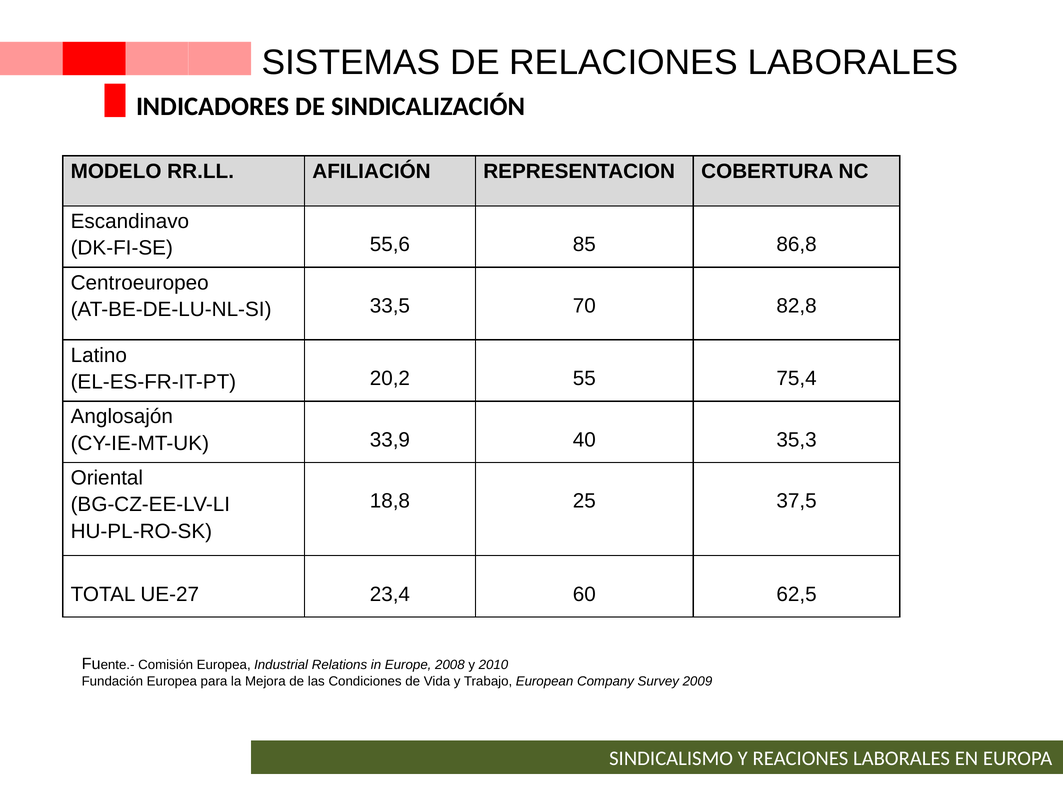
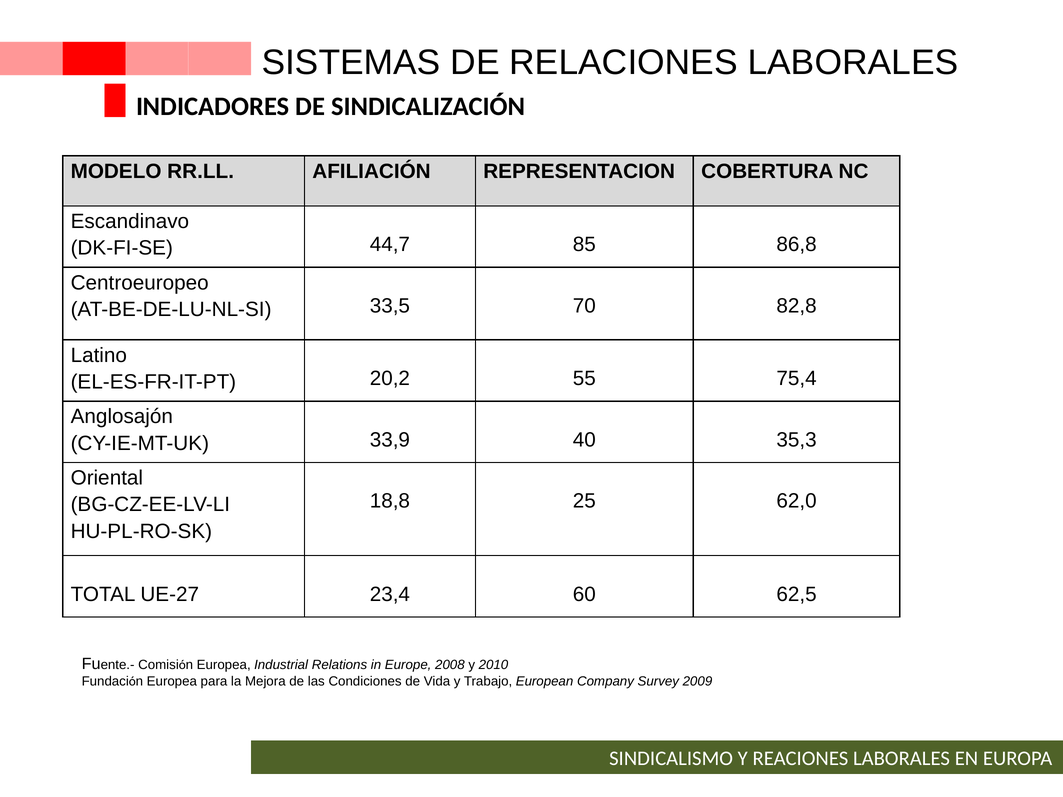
55,6: 55,6 -> 44,7 (390, 245)
37,5: 37,5 -> 62,0 (797, 501)
